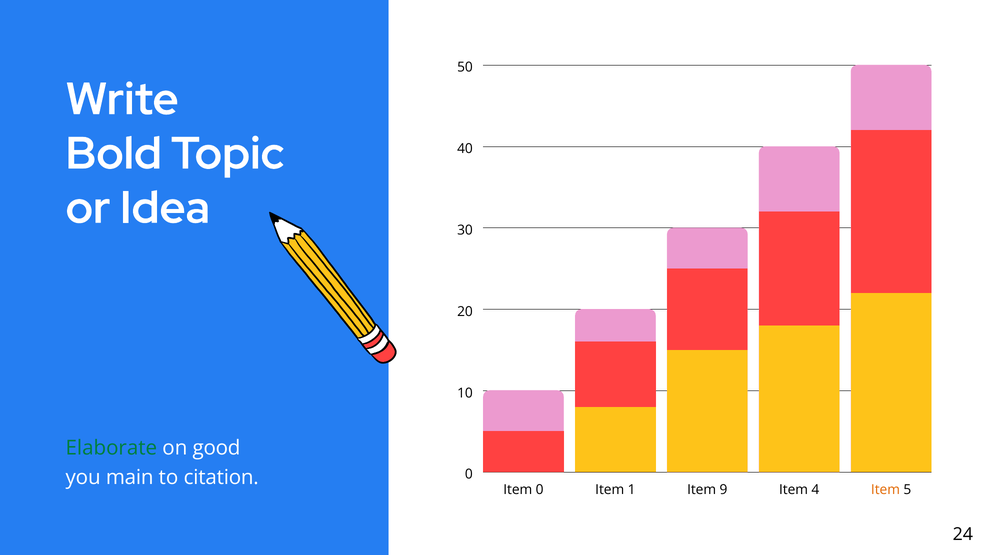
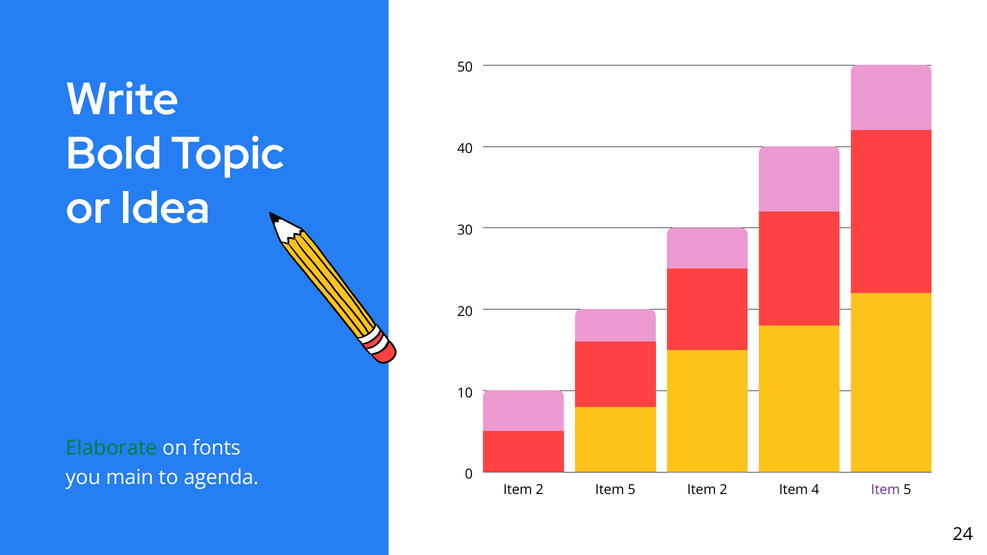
good: good -> fonts (217, 448)
citation: citation -> agenda (221, 478)
0: 0 -> 2 (540, 490)
1: 1 -> 5 (632, 490)
9: 9 -> 2 (723, 490)
Item colour: orange -> purple (885, 490)
